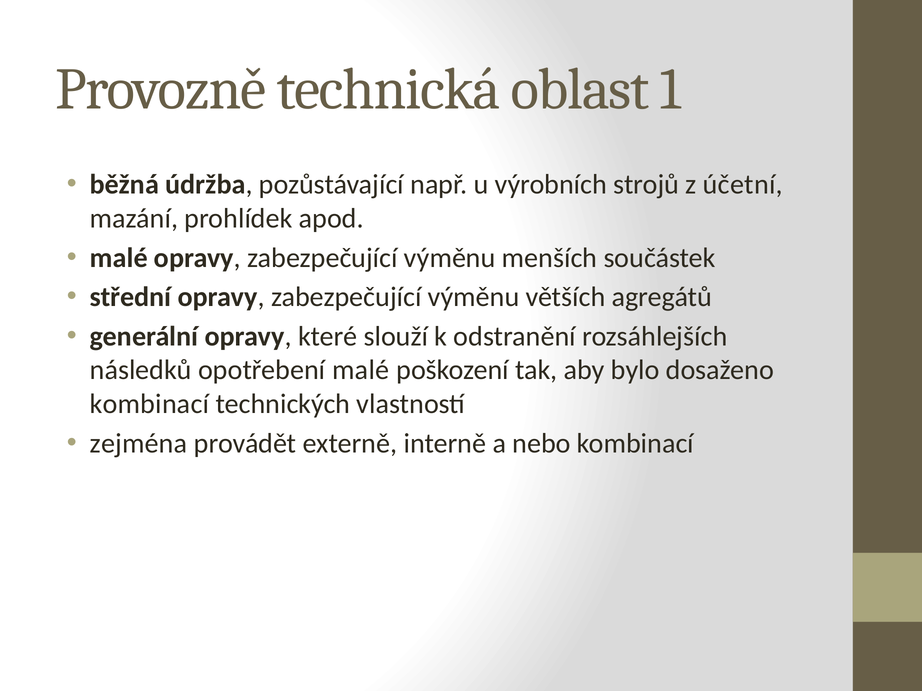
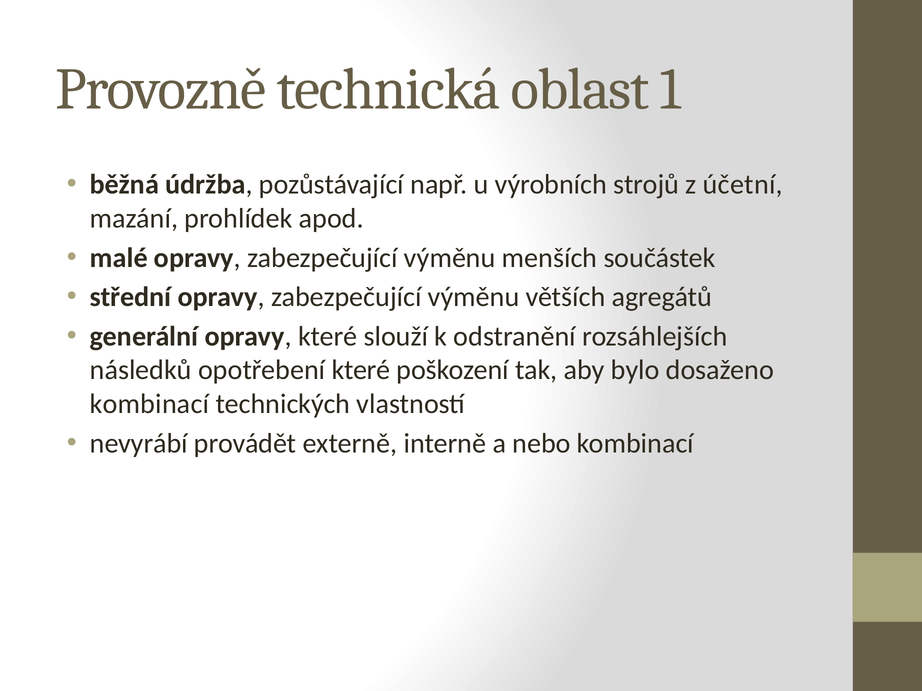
opotřebení malé: malé -> které (361, 370)
zejména: zejména -> nevyrábí (139, 444)
